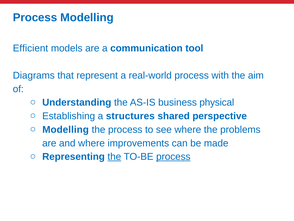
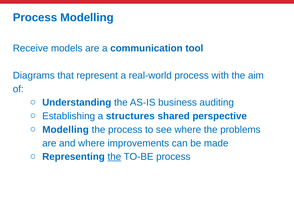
Efficient: Efficient -> Receive (31, 48)
physical: physical -> auditing (217, 102)
process underline: present -> none (173, 156)
